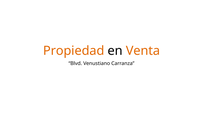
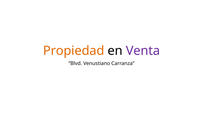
Venta colour: orange -> purple (143, 51)
